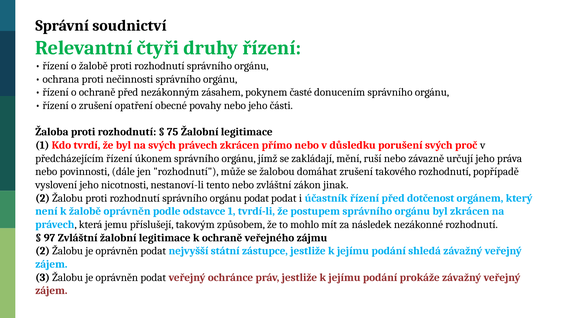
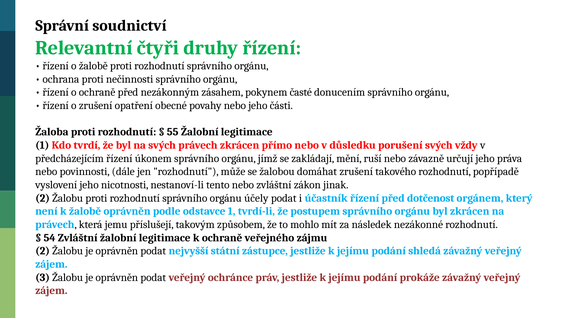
75: 75 -> 55 (173, 132)
proč: proč -> vždy (466, 145)
orgánu podat: podat -> účely (256, 198)
97: 97 -> 54 (50, 238)
